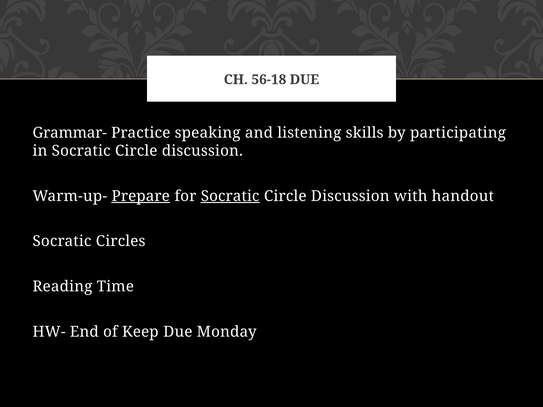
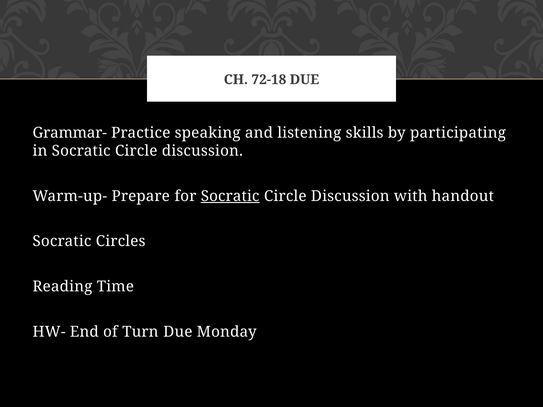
56-18: 56-18 -> 72-18 (269, 80)
Prepare underline: present -> none (141, 196)
Keep: Keep -> Turn (140, 332)
